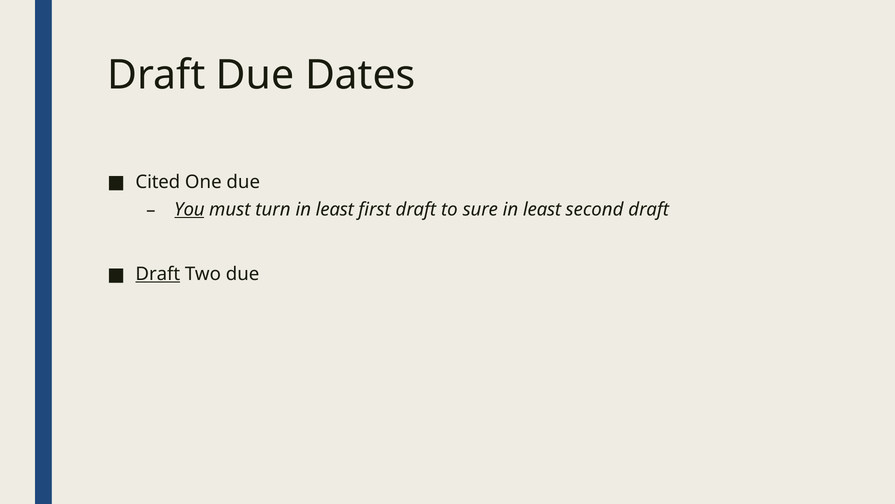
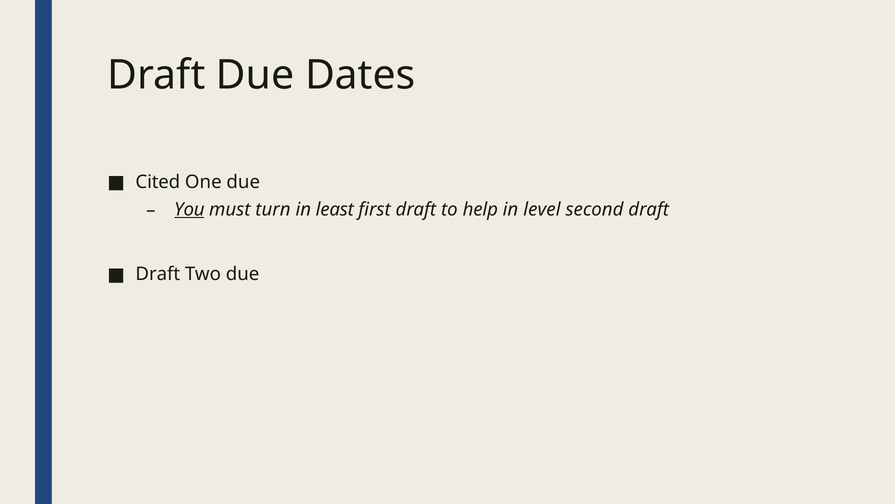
sure: sure -> help (480, 209)
least: least -> level (542, 209)
Draft underline: present -> none (158, 274)
